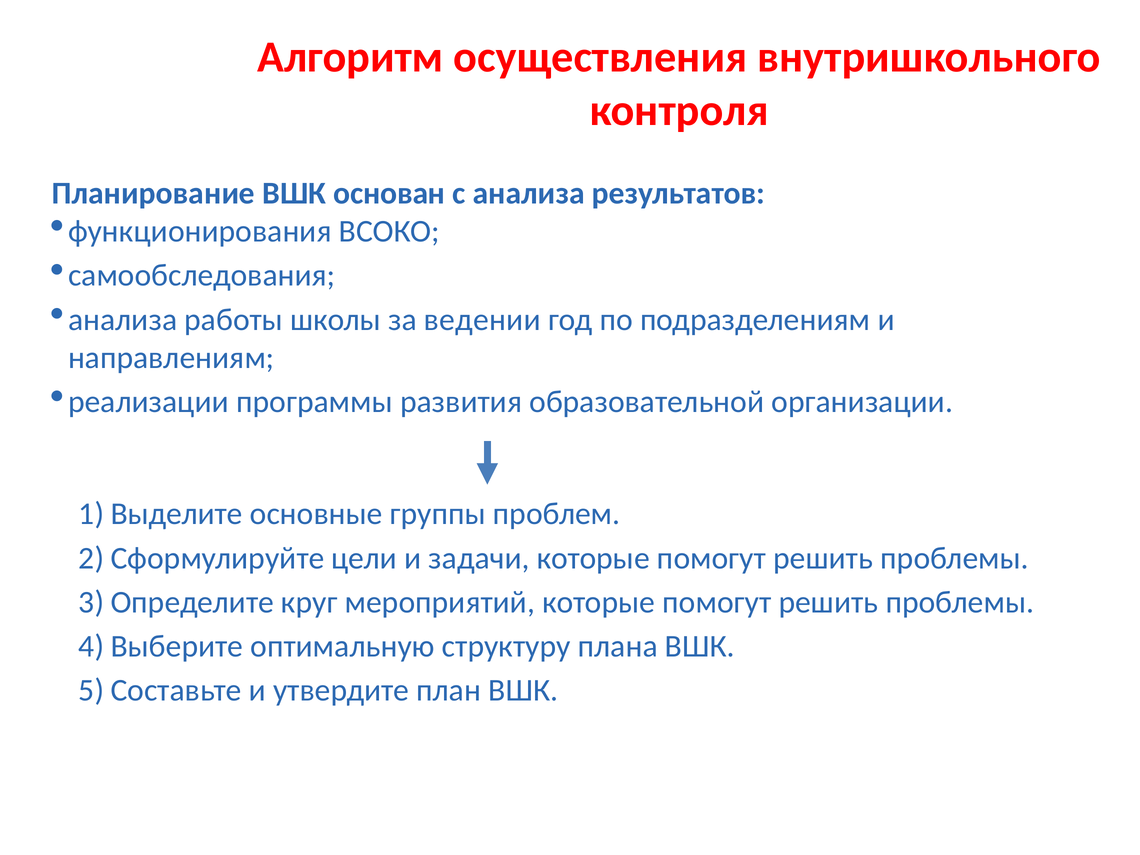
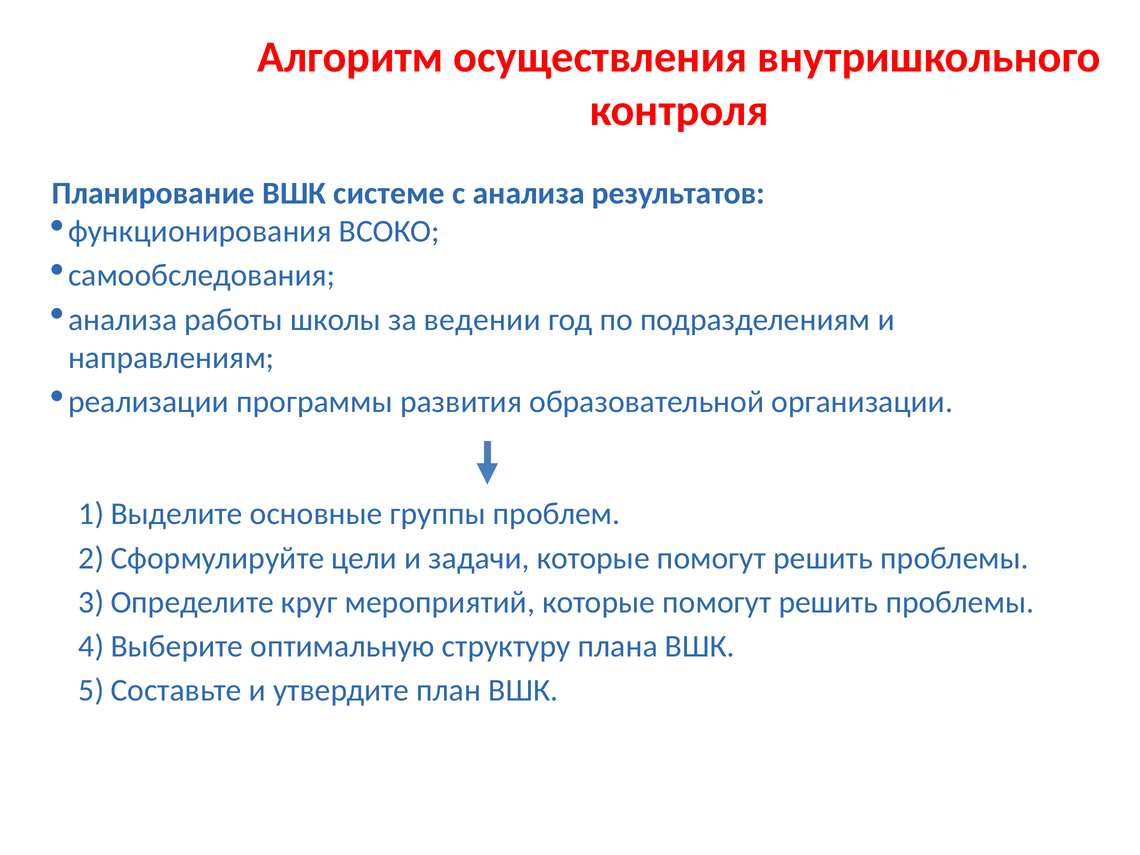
основан: основан -> системе (389, 193)
